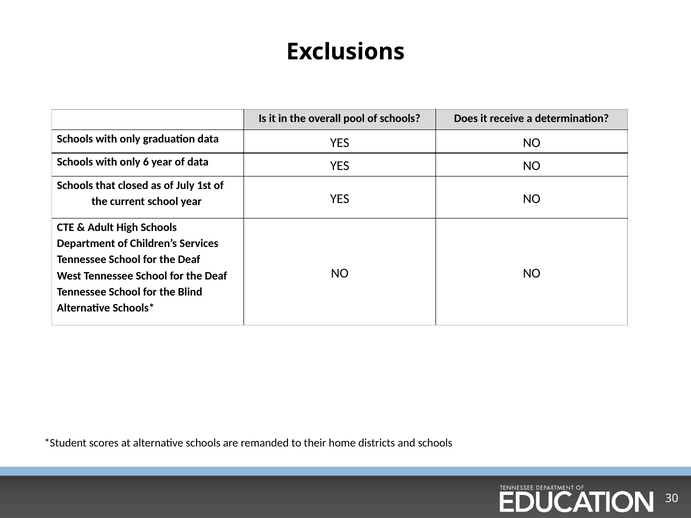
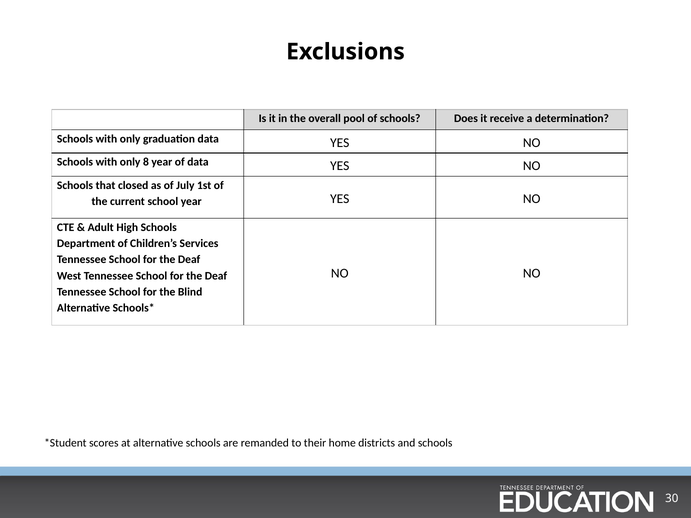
6: 6 -> 8 (146, 162)
